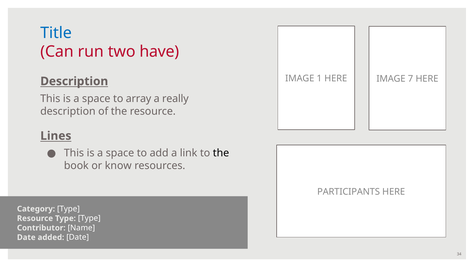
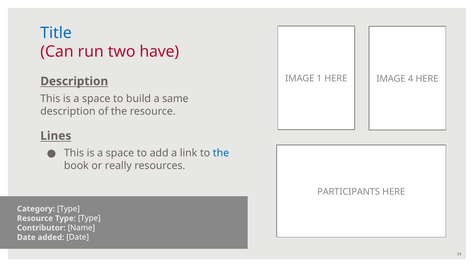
7: 7 -> 4 (411, 79)
array: array -> build (138, 98)
really: really -> same (175, 98)
the colour: black -> blue (221, 153)
know: know -> really (118, 166)
